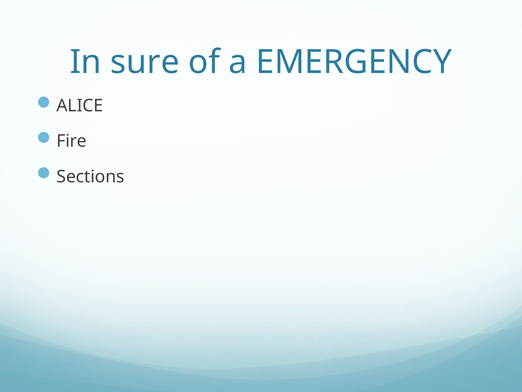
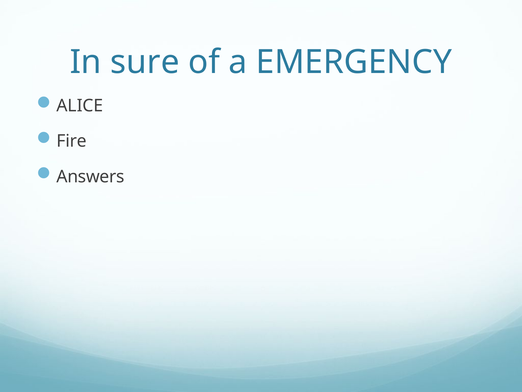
Sections: Sections -> Answers (91, 176)
